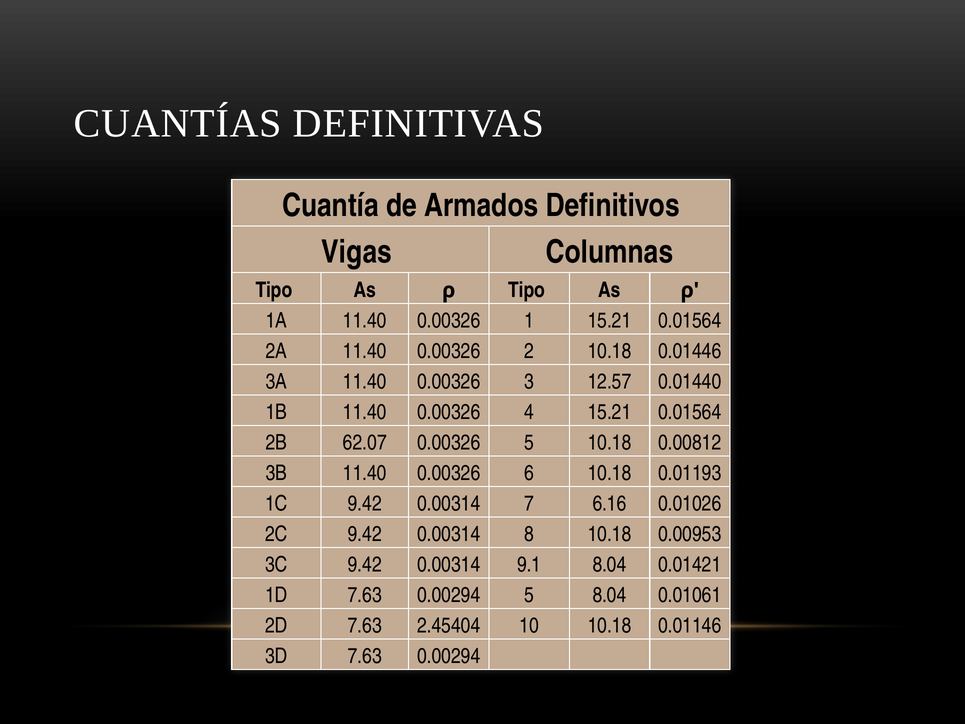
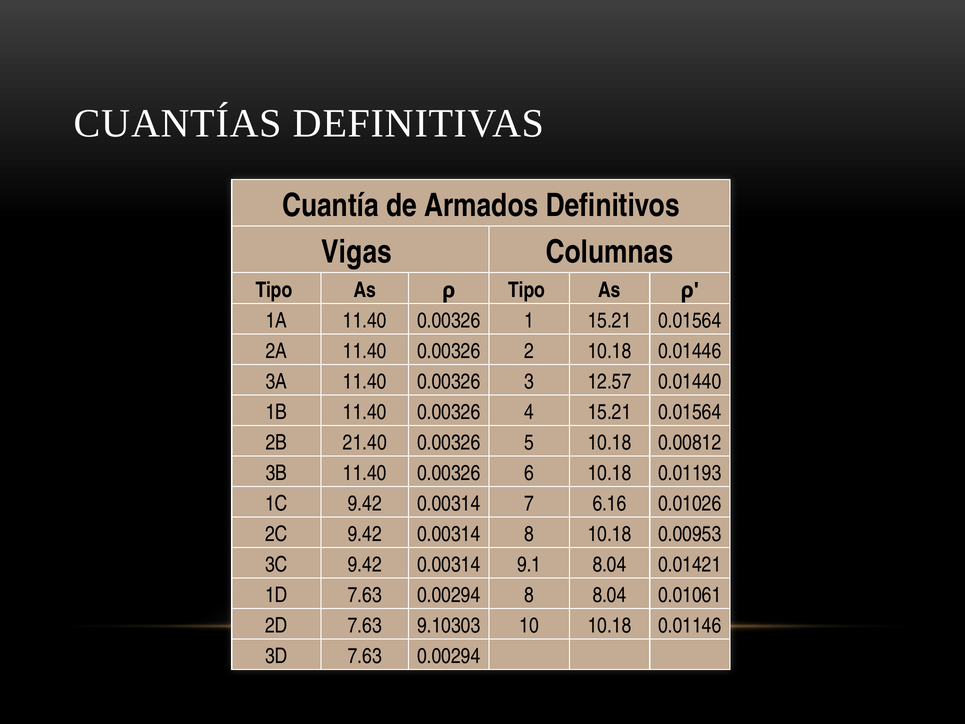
62.07: 62.07 -> 21.40 (365, 443)
0.00294 5: 5 -> 8 (529, 595)
2.45404: 2.45404 -> 9.10303 (449, 625)
